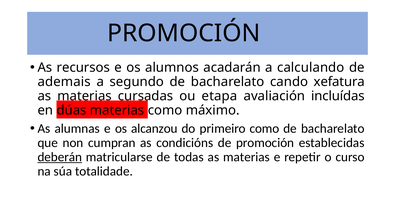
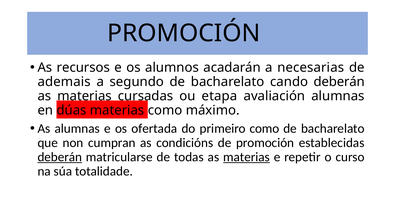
calculando: calculando -> necesarias (311, 68)
cando xefatura: xefatura -> deberán (339, 82)
avaliación incluídas: incluídas -> alumnas (338, 96)
alcanzou: alcanzou -> ofertada (154, 129)
materias underline: none -> present (246, 157)
